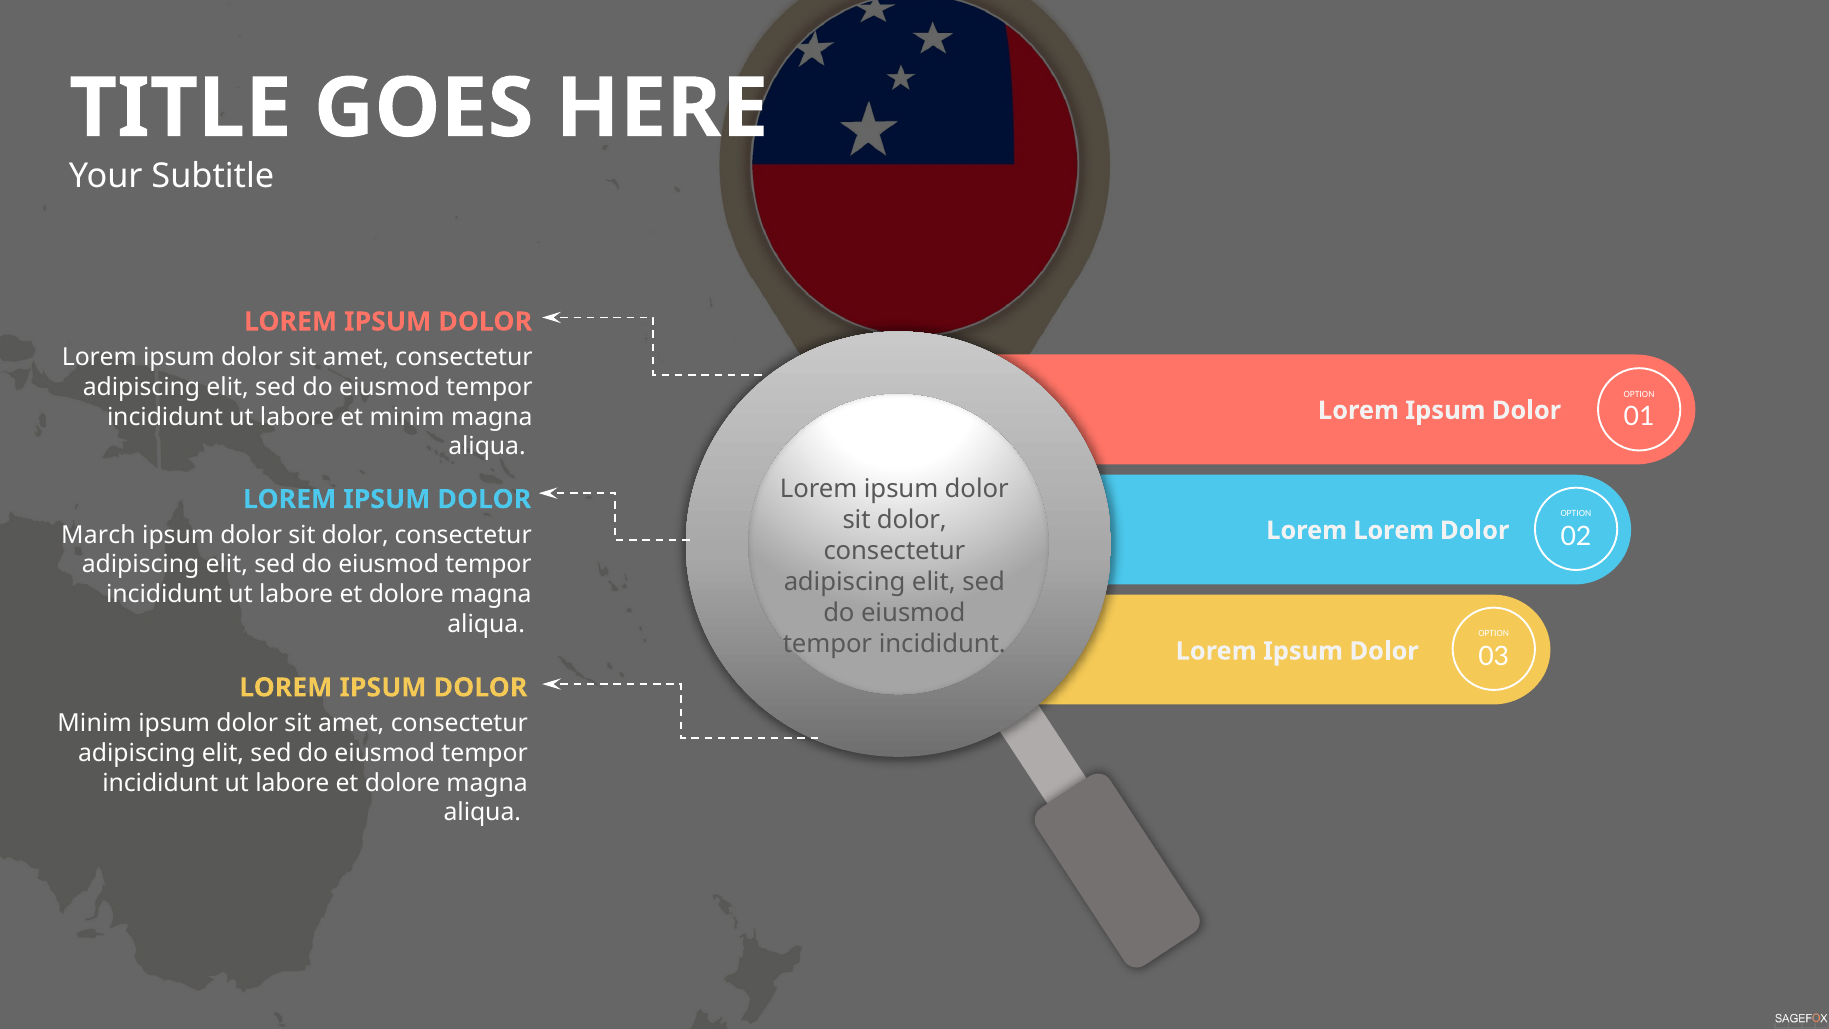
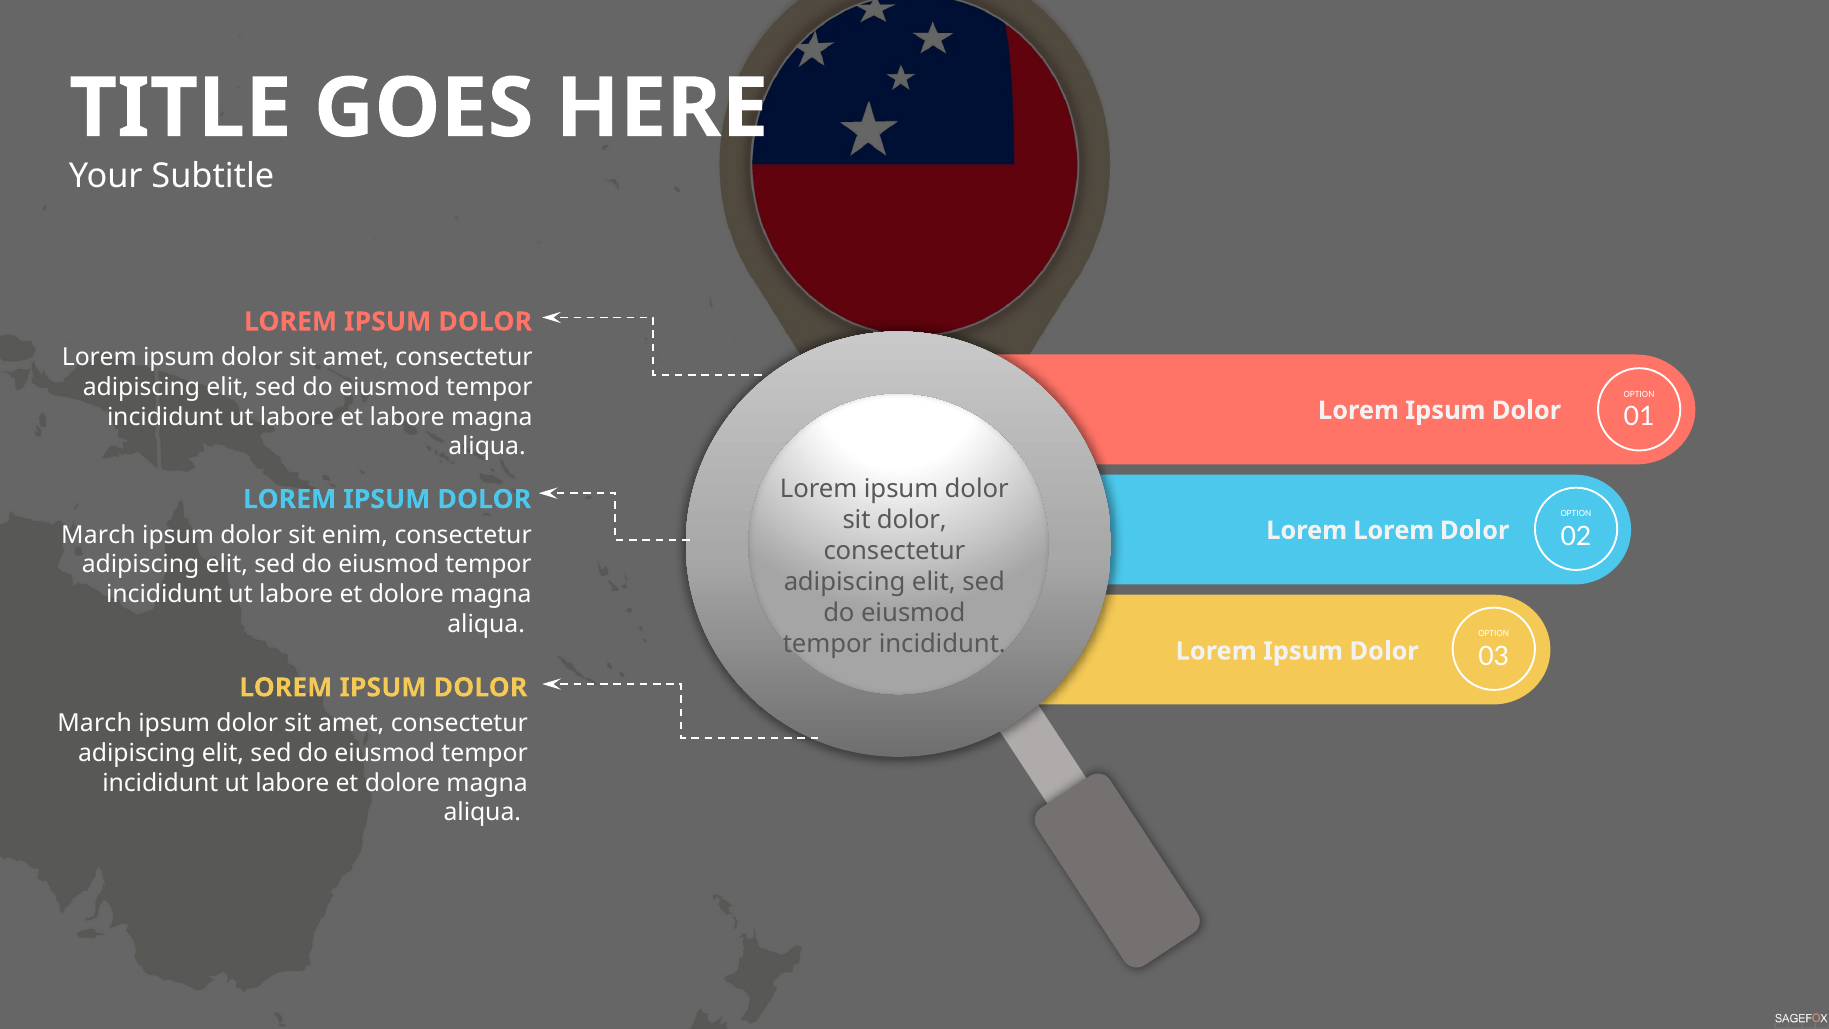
et minim: minim -> labore (407, 417)
dolor: dolor -> enim (355, 535)
Minim: Minim -> March (95, 723)
